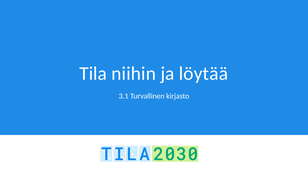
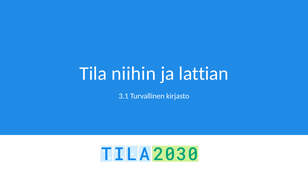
löytää: löytää -> lattian (204, 74)
